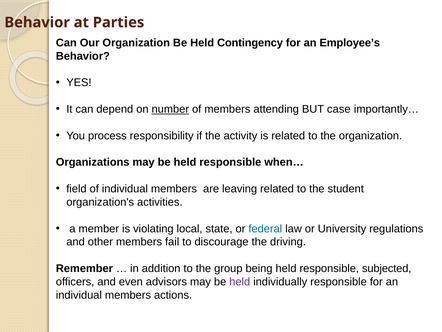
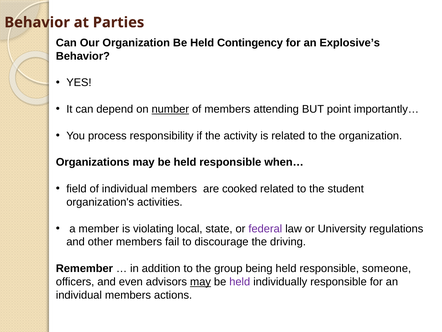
Employee’s: Employee’s -> Explosive’s (350, 43)
case: case -> point (339, 109)
leaving: leaving -> cooked (240, 189)
federal colour: blue -> purple (265, 228)
subjected: subjected -> someone (387, 268)
may underline: none -> present (200, 281)
